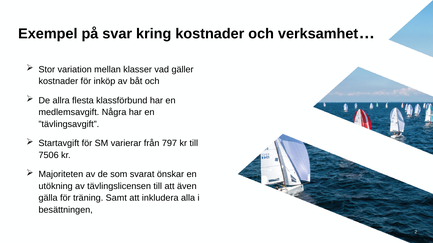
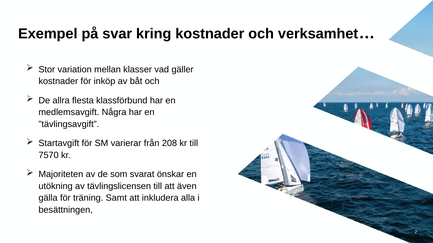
797: 797 -> 208 (169, 144)
7506: 7506 -> 7570 (49, 155)
